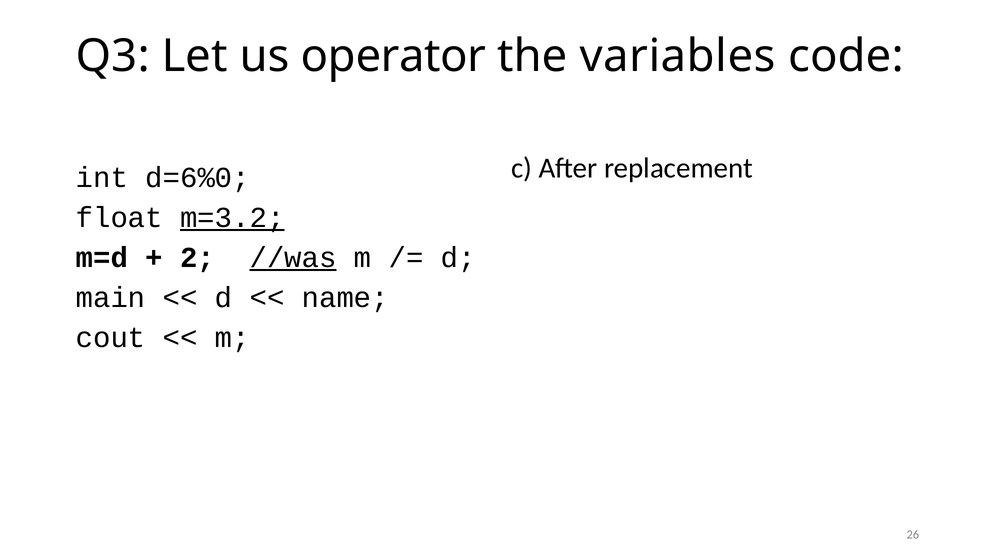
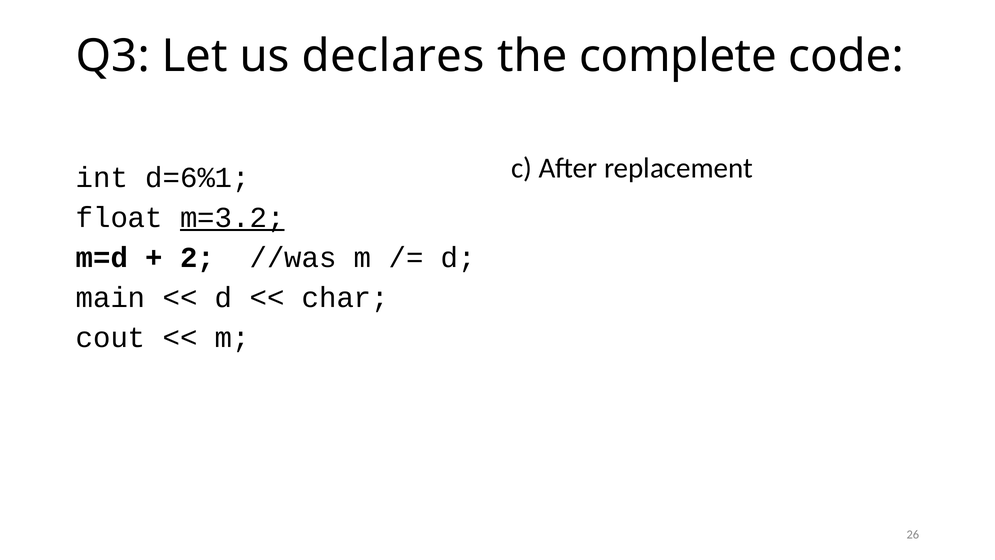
operator: operator -> declares (393, 56)
variables: variables -> complete (678, 56)
d=6%0: d=6%0 -> d=6%1 (198, 177)
//was underline: present -> none (293, 257)
name: name -> char (345, 297)
